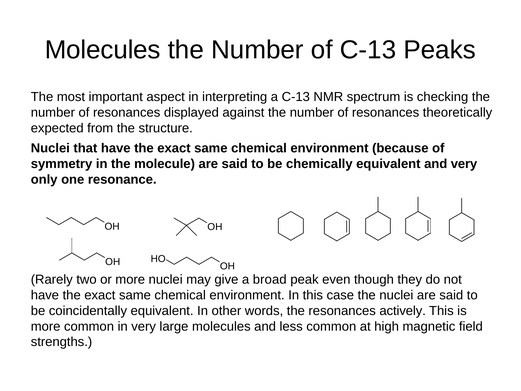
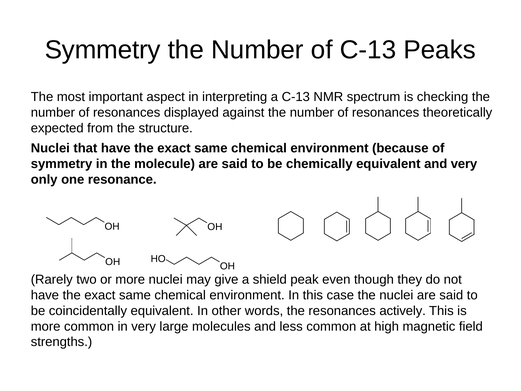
Molecules: Molecules -> Symmetry (103, 50)
broad: broad -> shield (270, 279)
